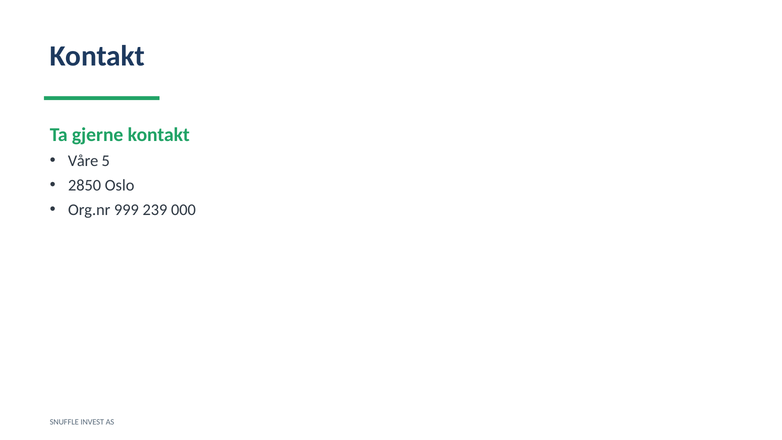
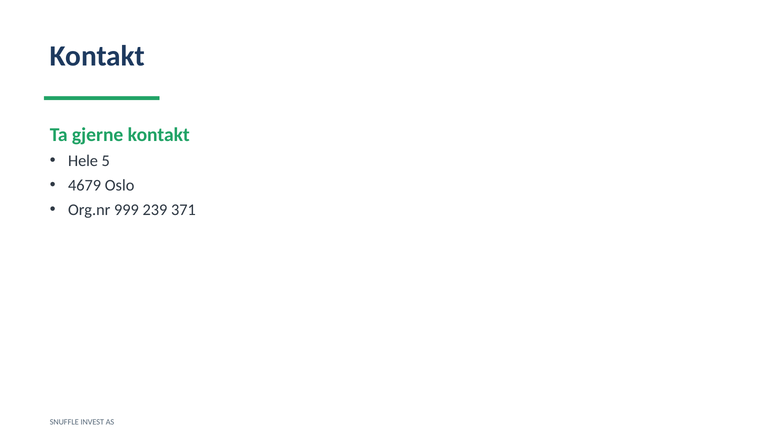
Våre: Våre -> Hele (83, 161)
2850: 2850 -> 4679 (85, 185)
000: 000 -> 371 (183, 210)
